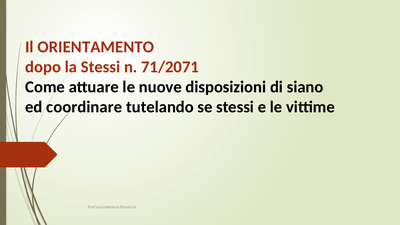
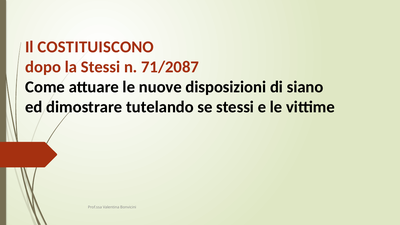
ORIENTAMENTO: ORIENTAMENTO -> COSTITUISCONO (96, 47)
71/2071: 71/2071 -> 71/2087 (170, 67)
coordinare: coordinare -> dimostrare (84, 107)
